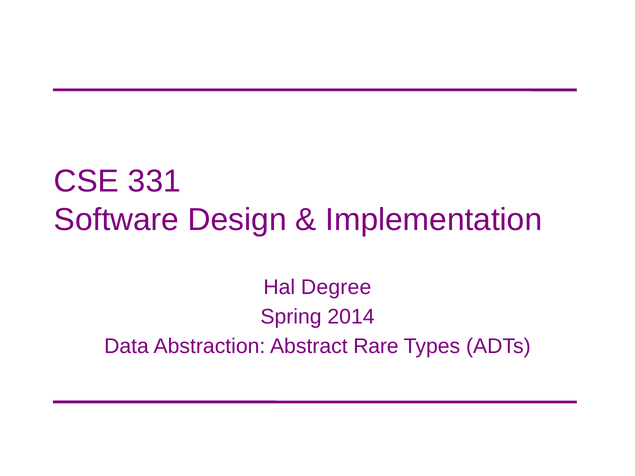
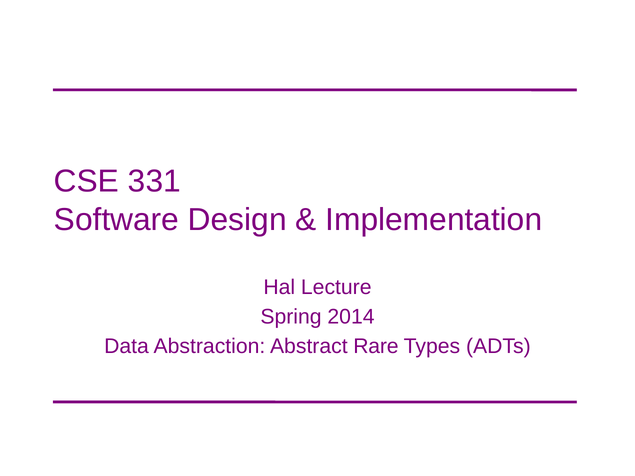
Degree: Degree -> Lecture (336, 287)
